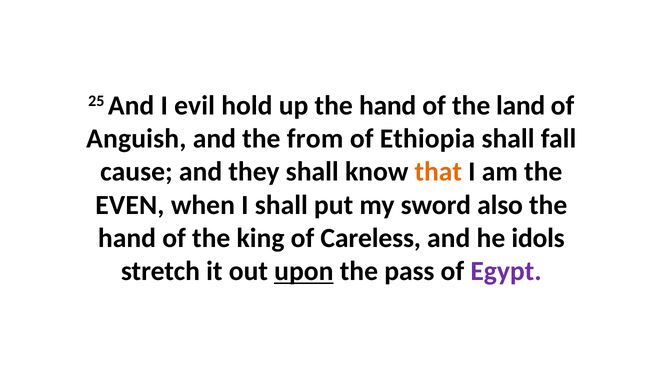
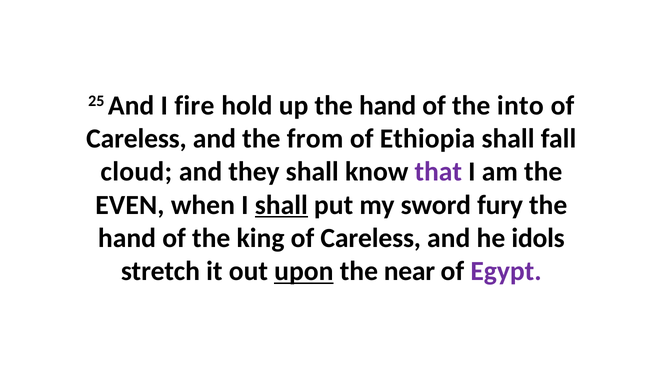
evil: evil -> fire (194, 106)
land: land -> into (520, 106)
Anguish: Anguish -> Careless (136, 139)
cause: cause -> cloud (136, 172)
that colour: orange -> purple (438, 172)
shall underline: none -> present (281, 205)
also: also -> fury (500, 205)
pass: pass -> near (409, 271)
